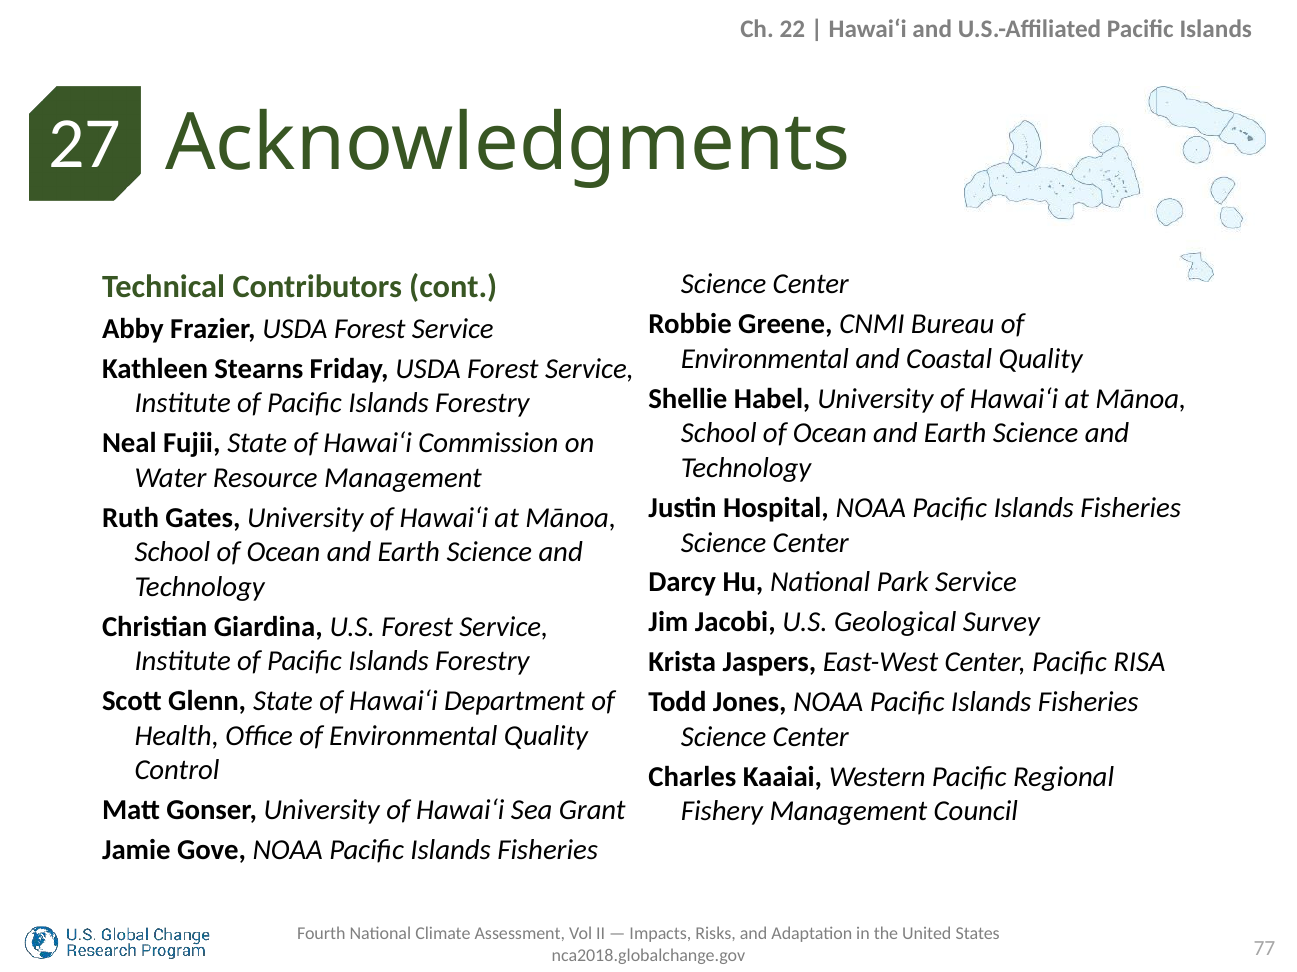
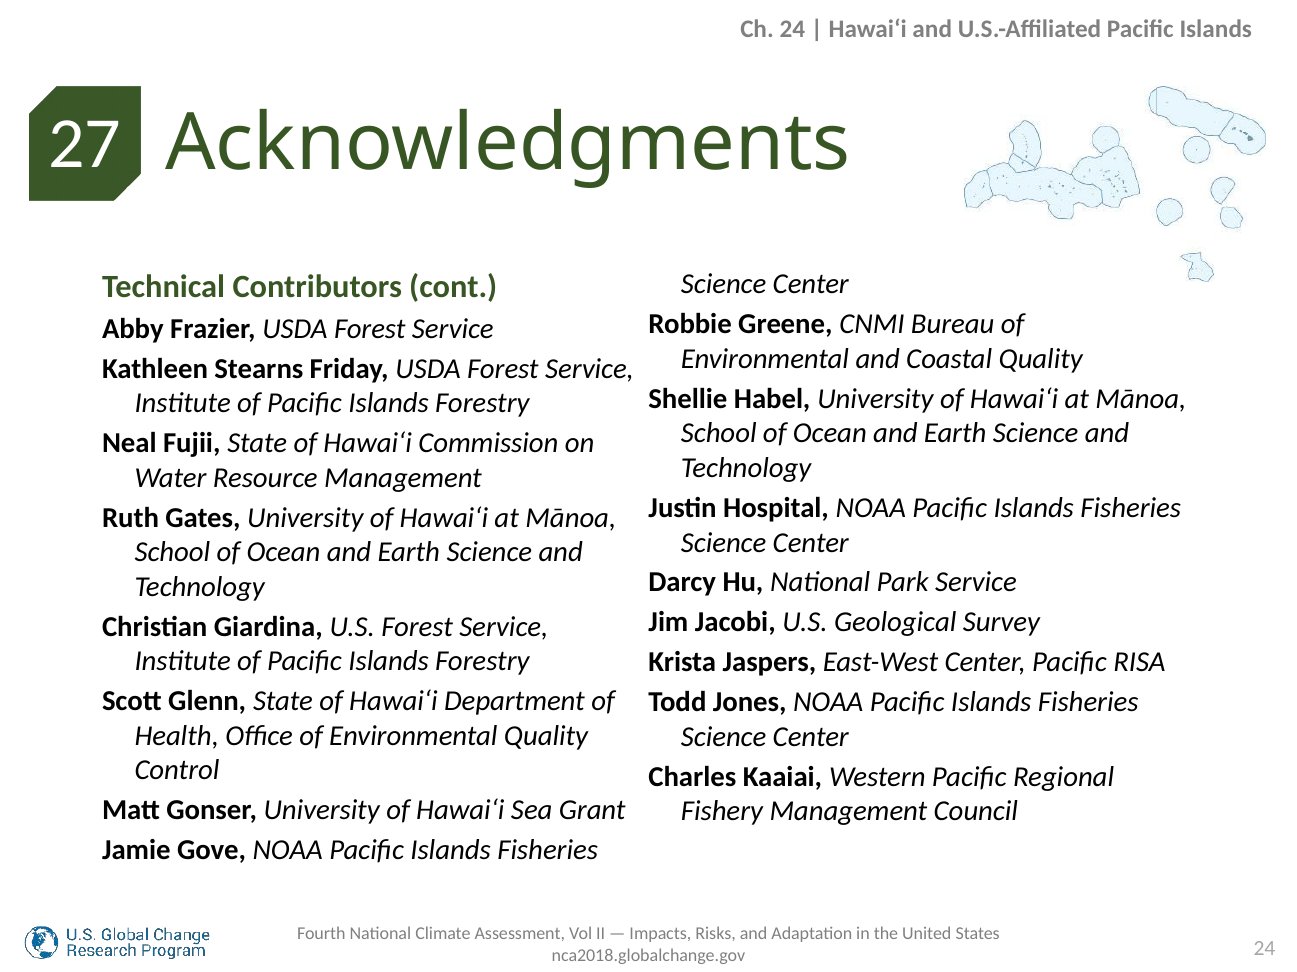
Ch 22: 22 -> 24 (792, 29)
77: 77 -> 24 (1264, 949)
